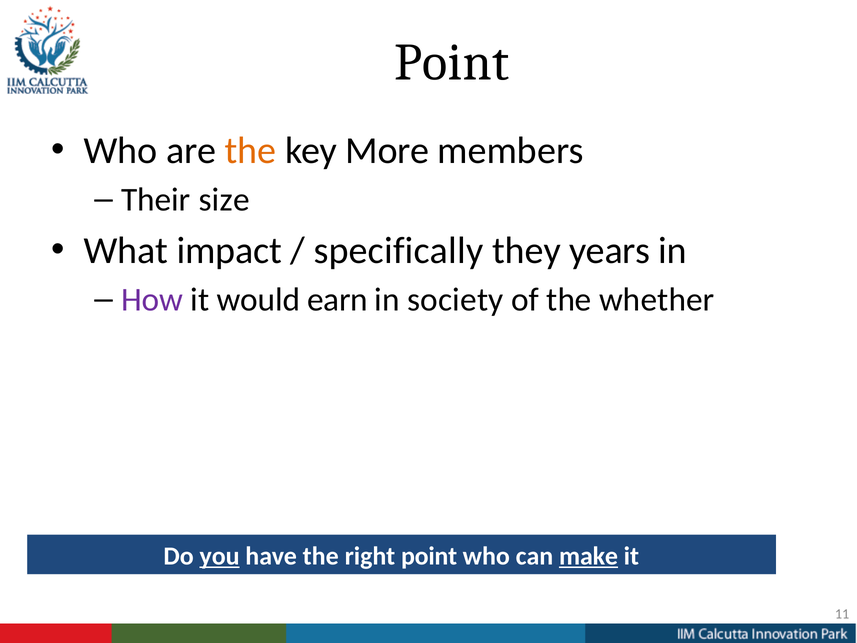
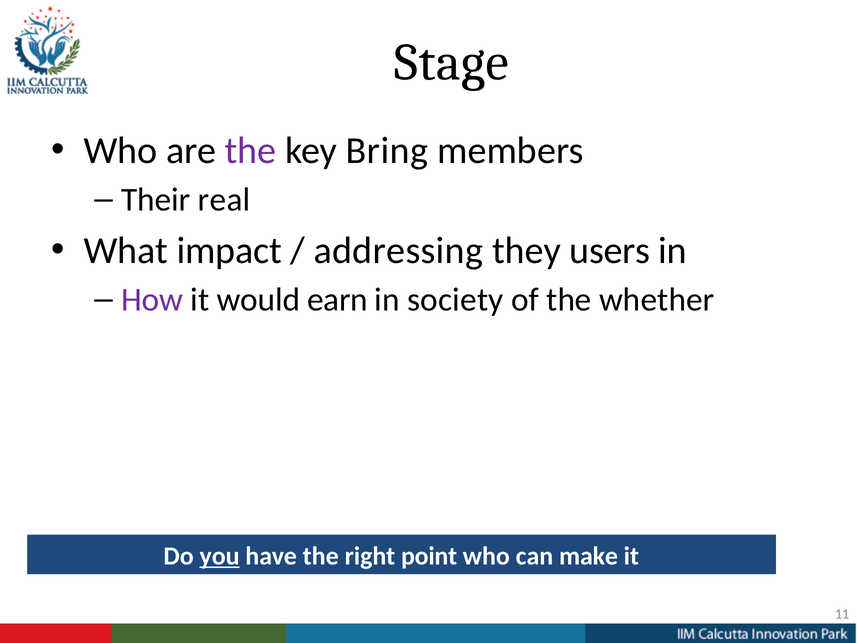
Point: Point -> Stage (452, 62)
the colour: orange -> purple (251, 151)
More: More -> Bring (387, 151)
size: size -> real (224, 200)
specifically: specifically -> addressing (398, 251)
years: years -> users (610, 251)
make underline: present -> none (589, 556)
